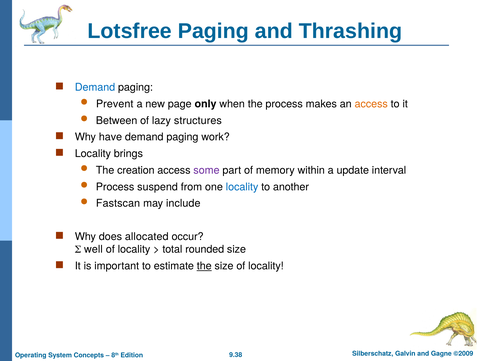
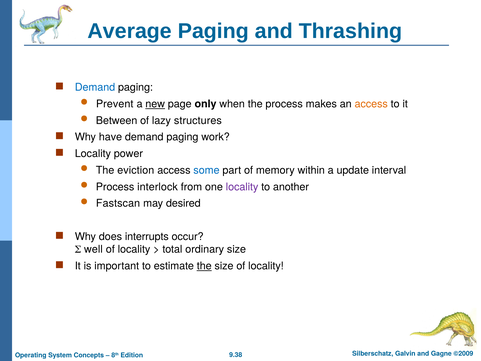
Lotsfree: Lotsfree -> Average (130, 31)
new underline: none -> present (155, 104)
brings: brings -> power (128, 154)
creation: creation -> eviction (136, 170)
some colour: purple -> blue (206, 170)
suspend: suspend -> interlock (158, 187)
locality colour: blue -> purple (242, 187)
include: include -> desired (183, 203)
allocated: allocated -> interrupts (147, 236)
rounded: rounded -> ordinary (205, 249)
